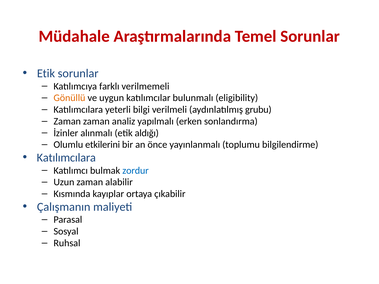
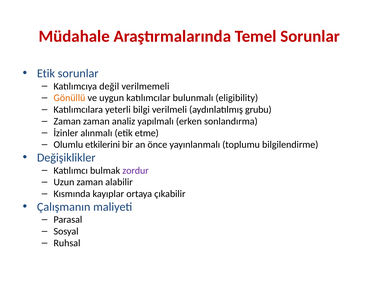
farklı: farklı -> değil (109, 86)
aldığı: aldığı -> etme (147, 133)
Katılımcılara: Katılımcılara -> Değişiklikler (66, 158)
zordur colour: blue -> purple (136, 171)
